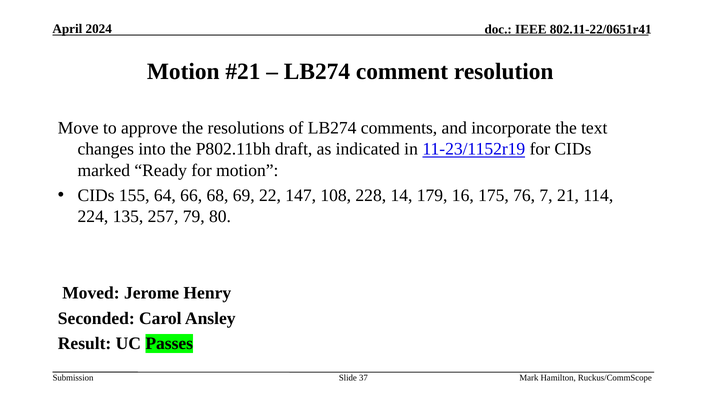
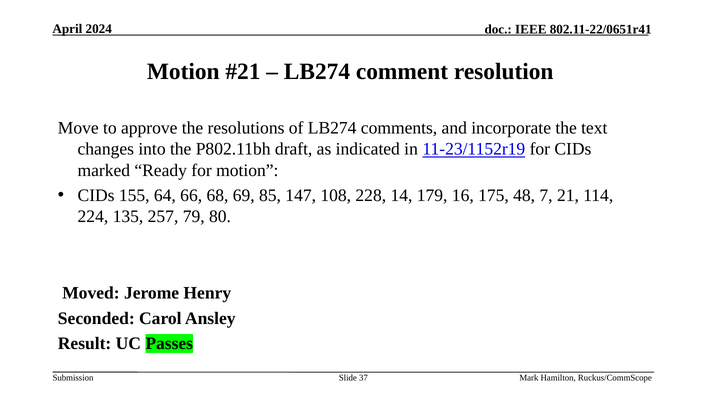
22: 22 -> 85 (270, 196)
76: 76 -> 48 (524, 196)
